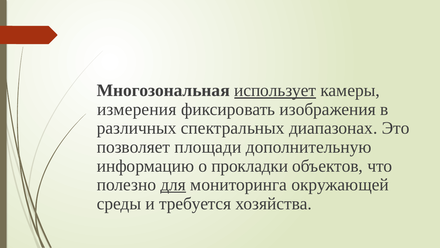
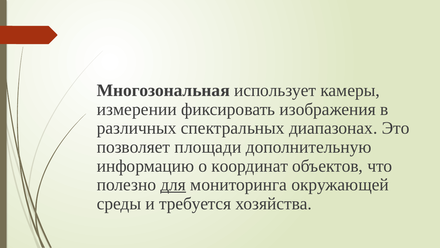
использует underline: present -> none (275, 90)
измерения: измерения -> измерении (137, 109)
прокладки: прокладки -> координат (250, 166)
